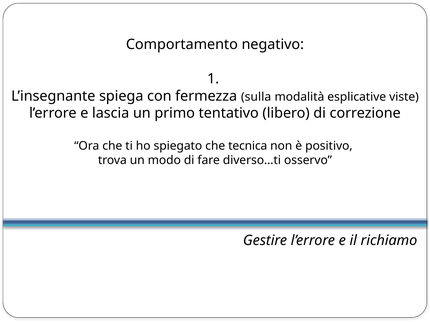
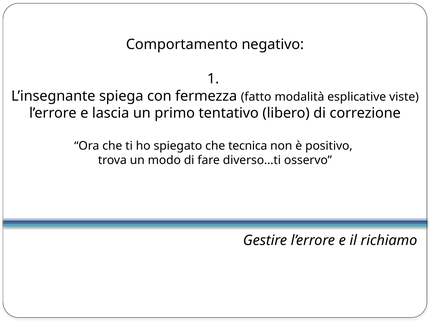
sulla: sulla -> fatto (256, 97)
